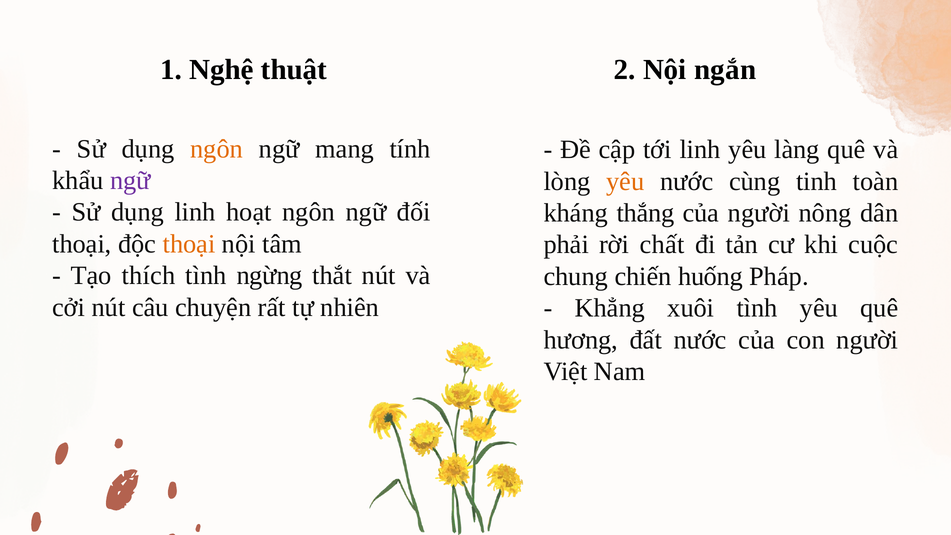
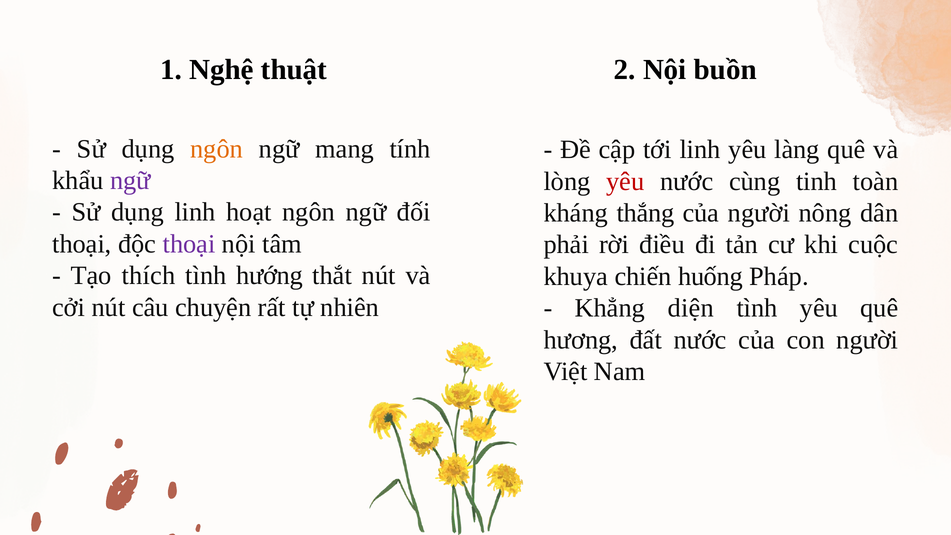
ngắn: ngắn -> buồn (725, 69)
yêu colour: orange -> red (625, 181)
thoại colour: orange -> purple (189, 244)
chất: chất -> điều (662, 245)
ngừng: ngừng -> hướng (270, 276)
chung: chung -> khuya (576, 276)
xuôi: xuôi -> diện (691, 308)
